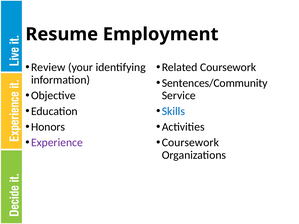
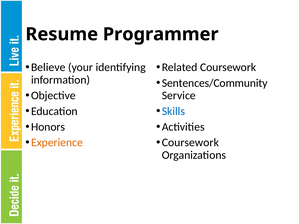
Employment: Employment -> Programmer (161, 34)
Review: Review -> Believe (48, 67)
Experience colour: purple -> orange (57, 143)
